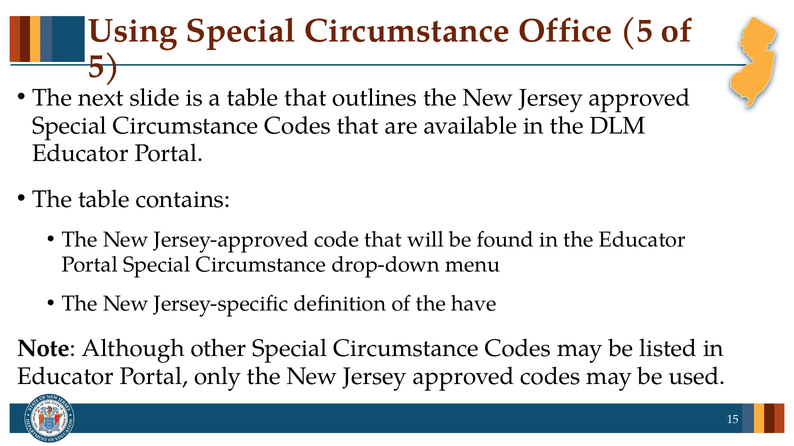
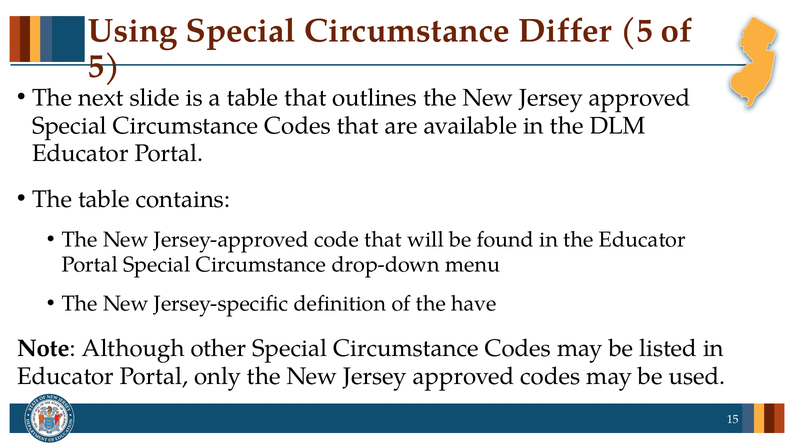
Office: Office -> Differ (565, 31)
